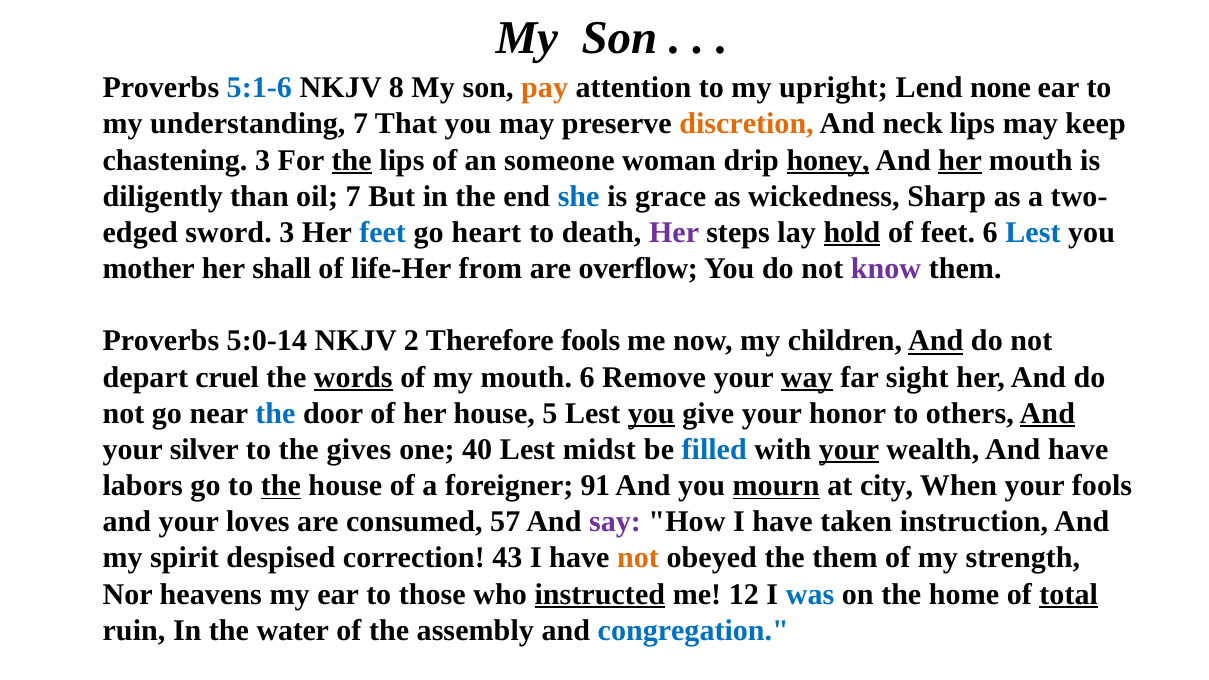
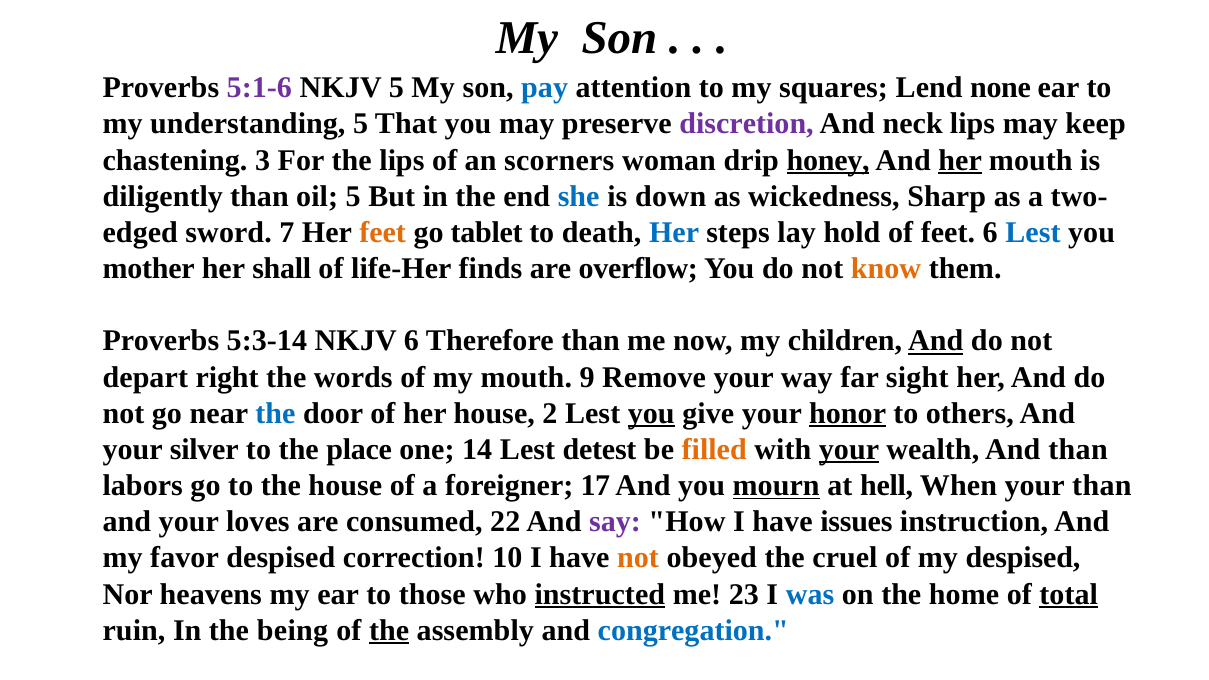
5:1-6 colour: blue -> purple (259, 88)
NKJV 8: 8 -> 5 (396, 88)
pay colour: orange -> blue (545, 88)
upright: upright -> squares (834, 88)
understanding 7: 7 -> 5 (361, 124)
discretion colour: orange -> purple (747, 124)
the underline: present -> none (352, 160)
someone: someone -> scorners (559, 160)
oil 7: 7 -> 5 (353, 196)
grace: grace -> down (671, 196)
sword 3: 3 -> 7 (287, 232)
feet colour: blue -> orange (383, 232)
heart: heart -> tablet (487, 232)
Her colour: purple -> blue (674, 232)
hold underline: present -> none (852, 232)
from: from -> finds (490, 269)
know colour: purple -> orange (886, 269)
5:0-14: 5:0-14 -> 5:3-14 (267, 341)
NKJV 2: 2 -> 6 (411, 341)
Therefore fools: fools -> than (591, 341)
cruel: cruel -> right (227, 377)
words underline: present -> none (353, 377)
mouth 6: 6 -> 9 (587, 377)
way underline: present -> none (807, 377)
5: 5 -> 2 (550, 413)
honor underline: none -> present (848, 413)
And underline: present -> none (1047, 413)
gives: gives -> place (359, 450)
40: 40 -> 14 (477, 450)
midst: midst -> detest (600, 450)
filled colour: blue -> orange (714, 450)
And have: have -> than (1078, 450)
the underline: present -> none (281, 486)
91: 91 -> 17 (595, 486)
city: city -> hell (887, 486)
your fools: fools -> than (1102, 486)
57: 57 -> 22 (505, 522)
taken: taken -> issues (856, 522)
spirit: spirit -> favor (185, 558)
43: 43 -> 10 (507, 558)
the them: them -> cruel (845, 558)
my strength: strength -> despised (1023, 558)
12: 12 -> 23 (744, 594)
water: water -> being (293, 630)
the underline: none -> present (389, 630)
